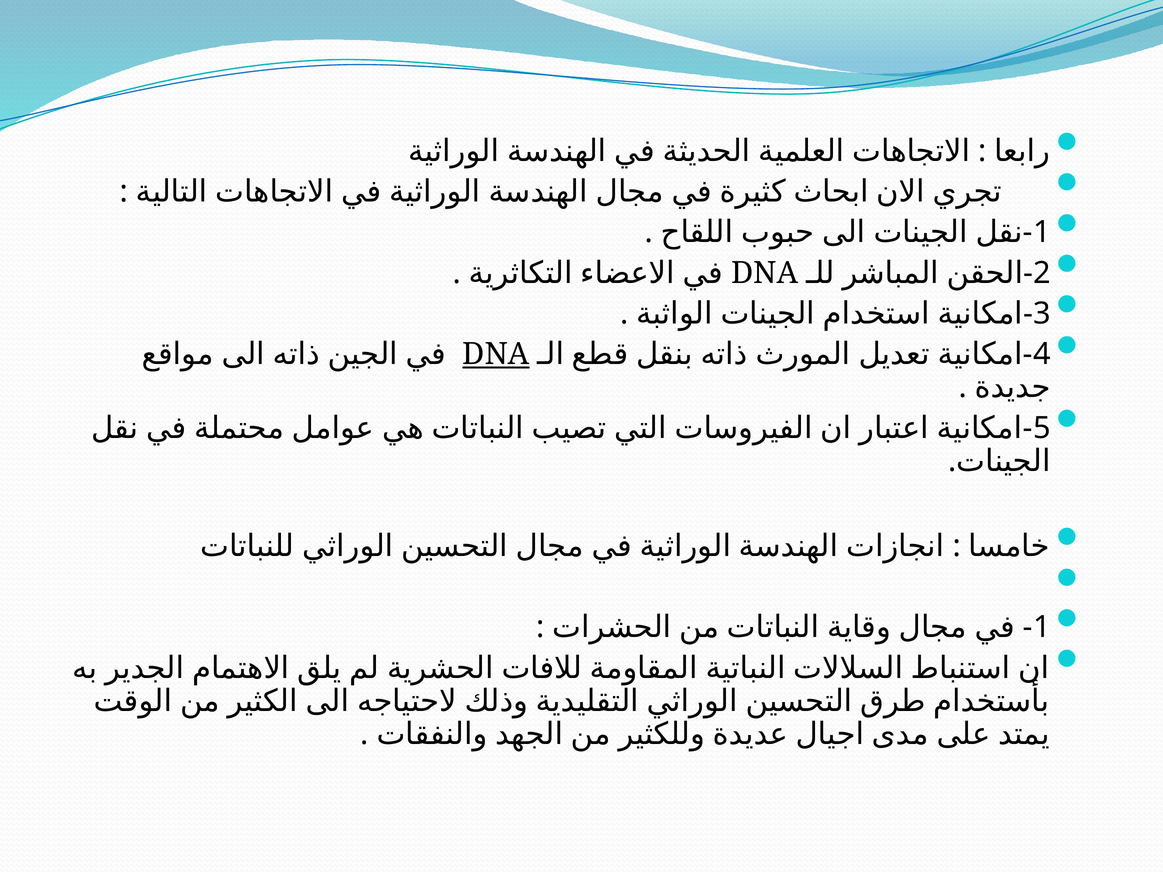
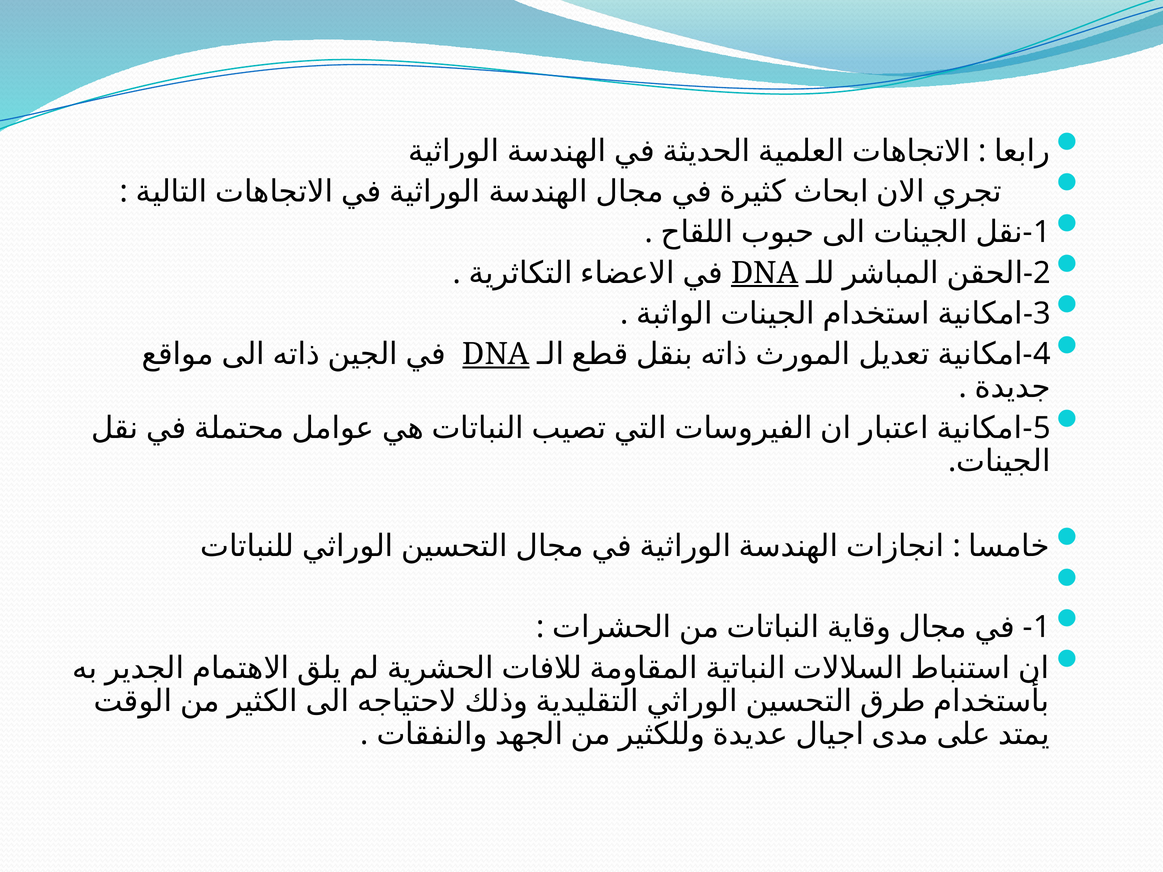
DNA underline: none -> present (765, 273)
